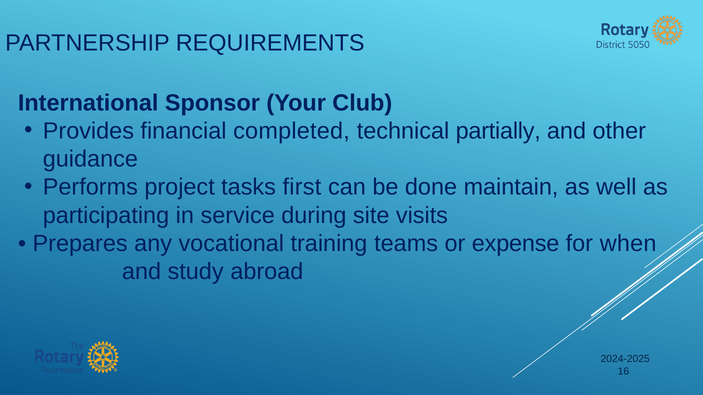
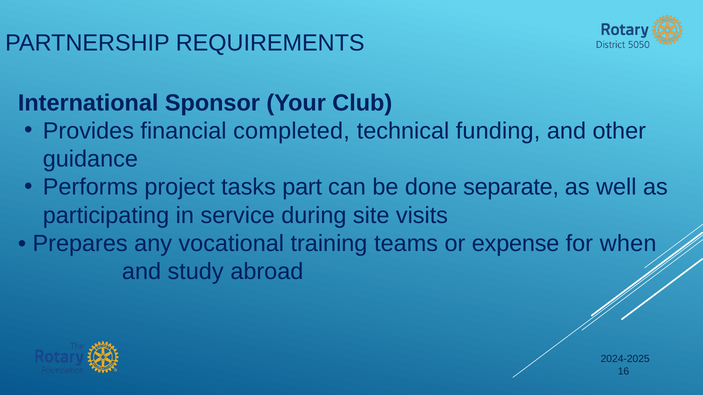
partially: partially -> funding (498, 131)
first: first -> part (302, 187)
maintain: maintain -> separate (511, 187)
